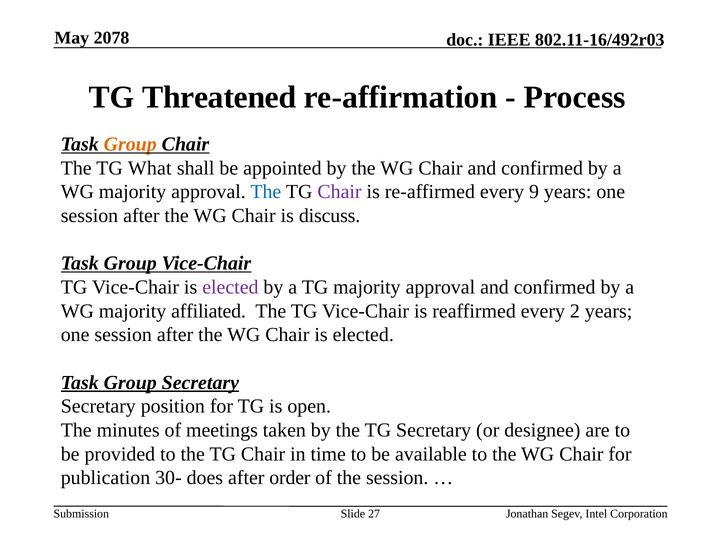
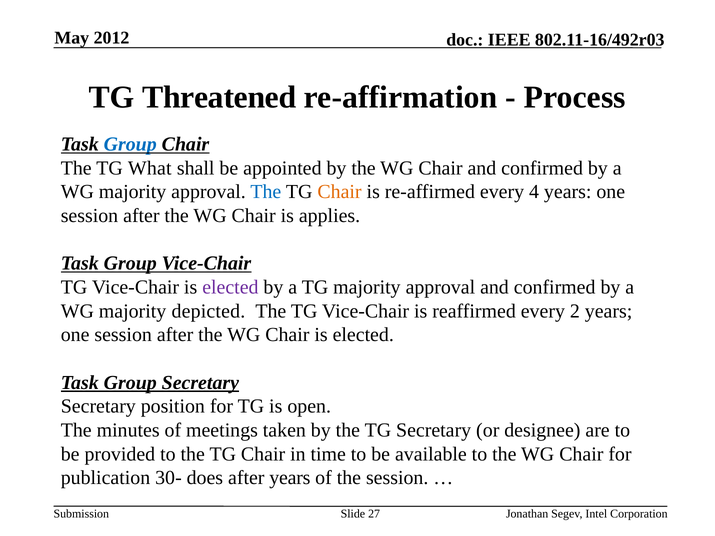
2078: 2078 -> 2012 (112, 38)
Group colour: orange -> blue (130, 144)
Chair colour: purple -> orange (340, 192)
9: 9 -> 4 (534, 192)
discuss: discuss -> applies (330, 216)
affiliated: affiliated -> depicted (208, 311)
after order: order -> years (290, 478)
